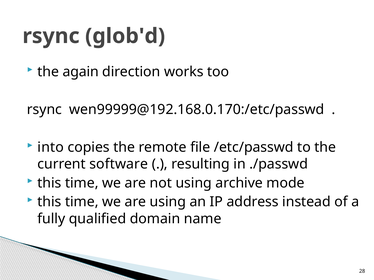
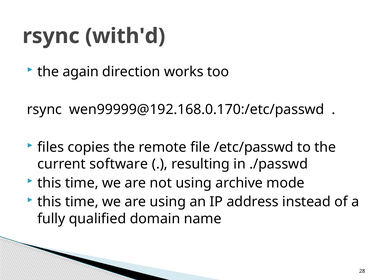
glob'd: glob'd -> with'd (125, 36)
into: into -> files (51, 148)
